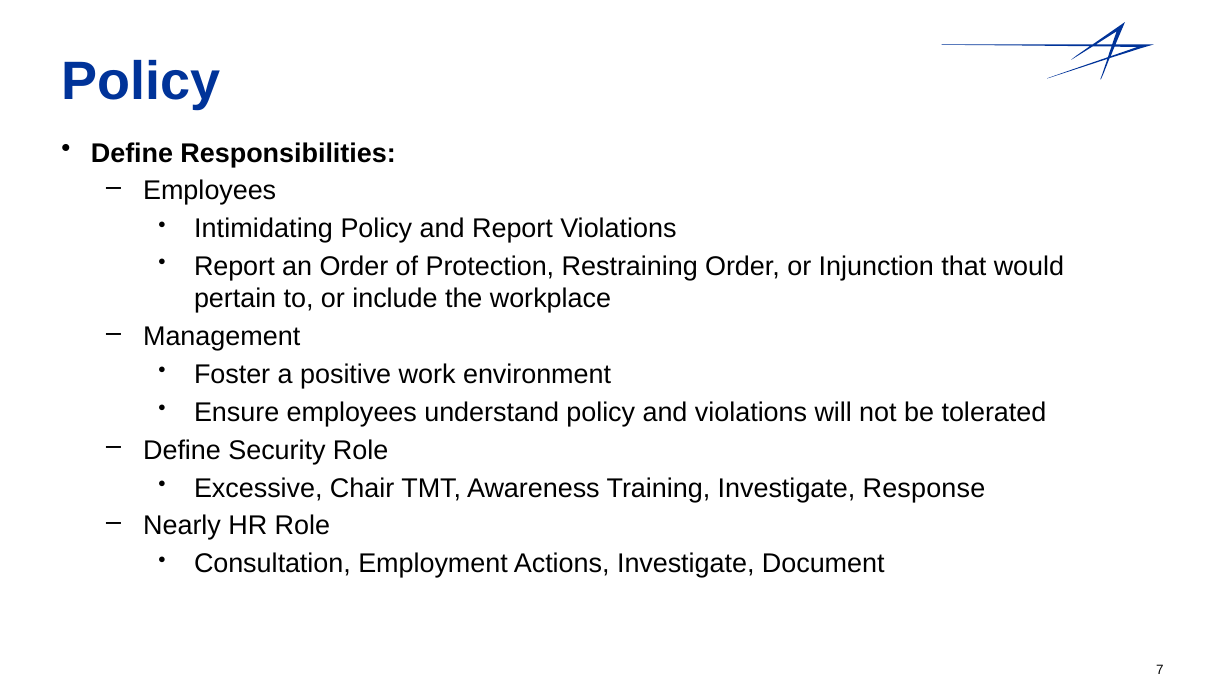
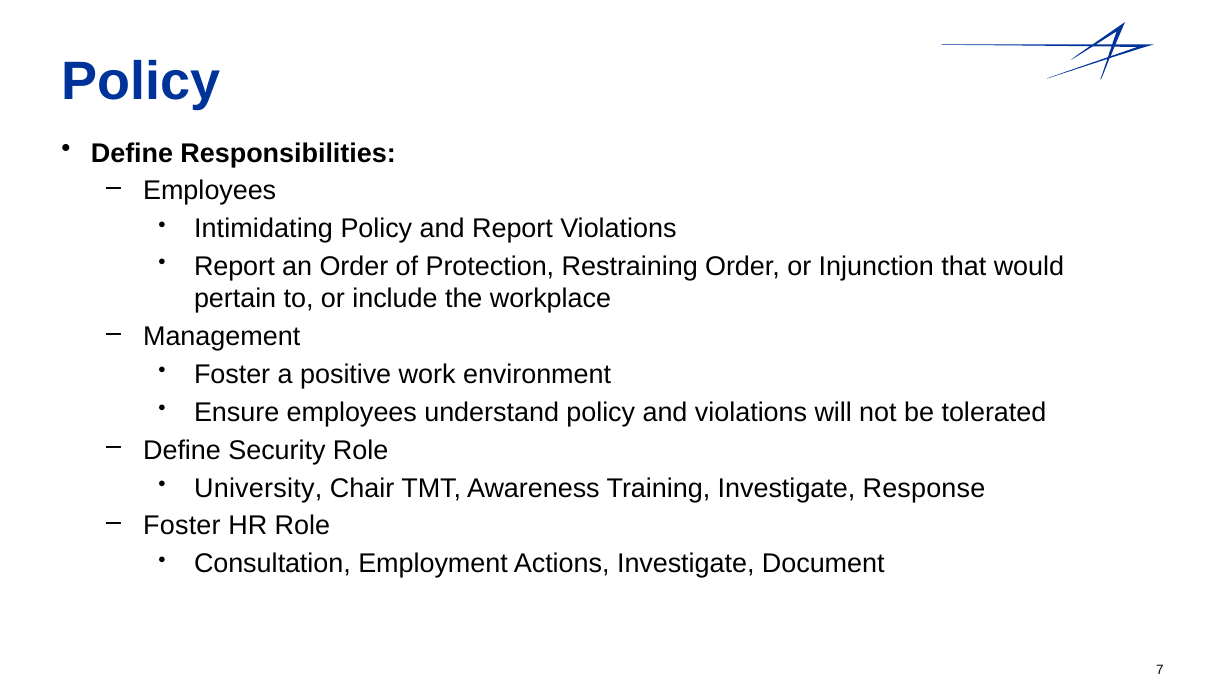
Excessive: Excessive -> University (258, 488)
Nearly: Nearly -> Foster (182, 526)
